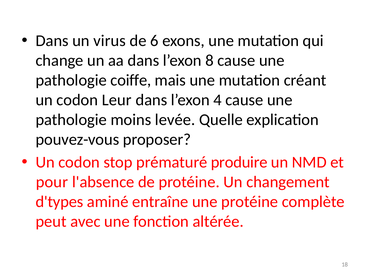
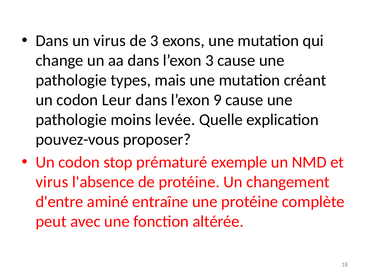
de 6: 6 -> 3 (154, 41)
l’exon 8: 8 -> 3 (210, 61)
coiffe: coiffe -> types (131, 80)
4: 4 -> 9 (218, 100)
produire: produire -> exemple (239, 163)
pour: pour -> virus (52, 182)
d'types: d'types -> d'entre (59, 202)
